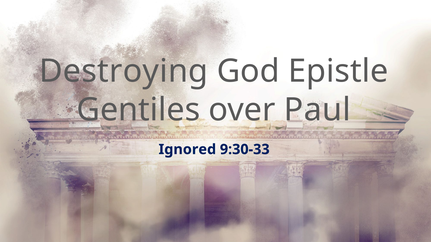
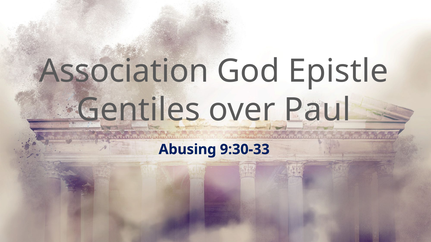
Destroying: Destroying -> Association (124, 71)
Ignored: Ignored -> Abusing (187, 150)
